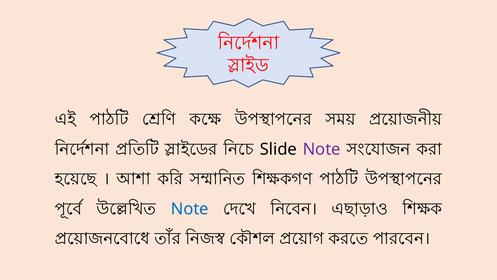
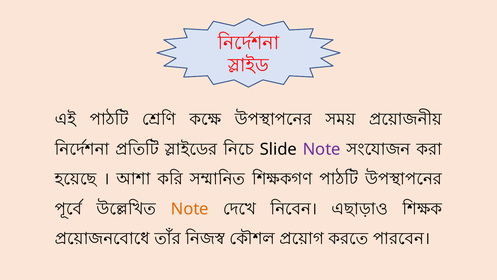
Note colour: blue -> orange (190, 209)
